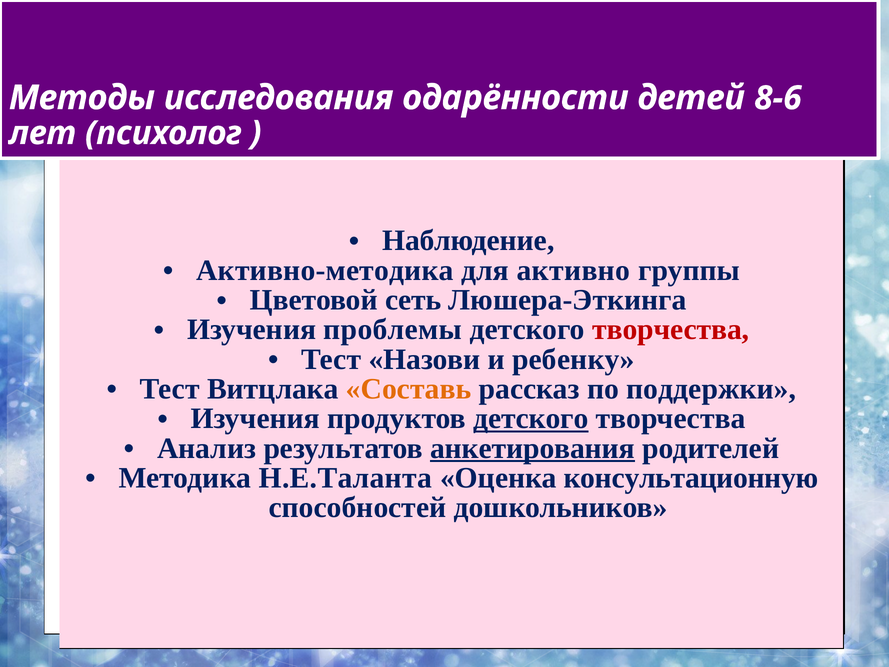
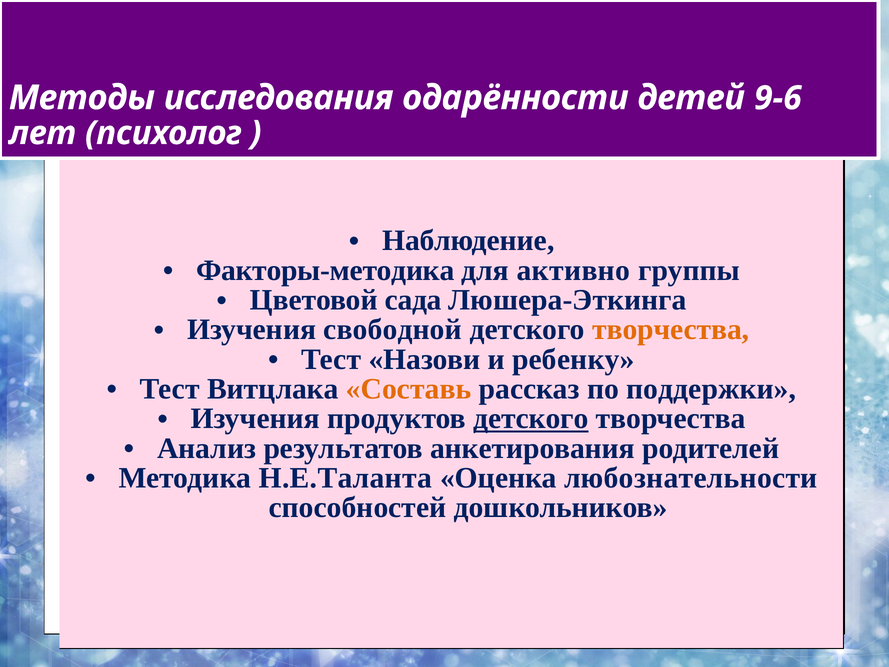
8-6: 8-6 -> 9-6 (778, 98)
Активно-методика: Активно-методика -> Факторы-методика (325, 270)
сеть: сеть -> сада (413, 300)
проблемы: проблемы -> свободной (393, 330)
творчества colour: red -> orange (671, 330)
анкетирования underline: present -> none (533, 448)
консультационную: консультационную -> любознательности (691, 478)
